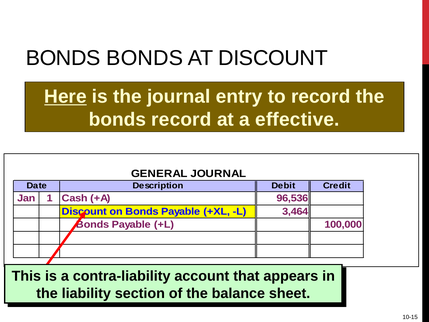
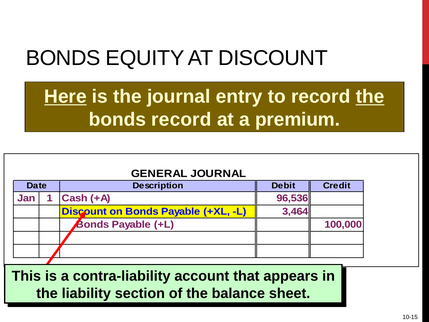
BONDS BONDS: BONDS -> EQUITY (145, 58)
the underline: none -> present (370, 97)
effective: effective -> premium (298, 119)
